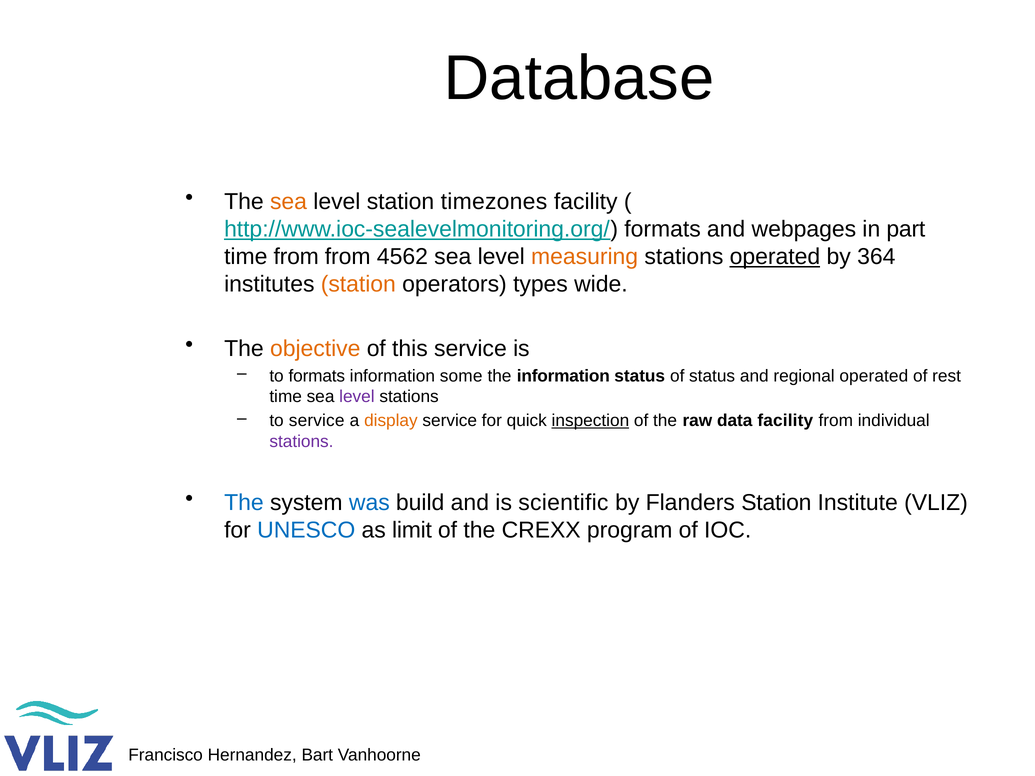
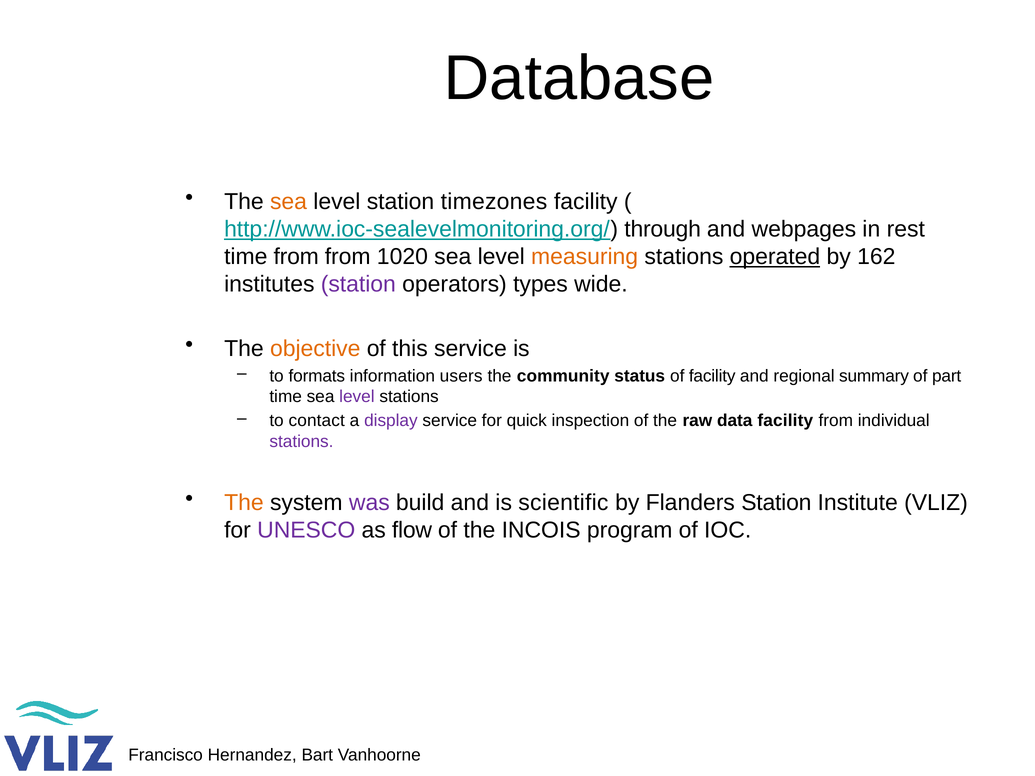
http://www.ioc-sealevelmonitoring.org/ formats: formats -> through (663, 229)
part: part -> rest (906, 229)
4562: 4562 -> 1020 (402, 257)
364: 364 -> 162 (876, 257)
station colour: orange -> purple (358, 284)
some: some -> users (461, 376)
the information: information -> community (563, 376)
of status: status -> facility (712, 376)
regional operated: operated -> summary (874, 376)
rest: rest -> part (947, 376)
to service: service -> contact (317, 421)
display colour: orange -> purple (391, 421)
inspection underline: present -> none (590, 421)
The colour: blue -> orange (244, 503)
was colour: blue -> purple (369, 503)
UNESCO colour: blue -> purple (306, 530)
limit: limit -> flow (412, 530)
CREXX: CREXX -> INCOIS (541, 530)
